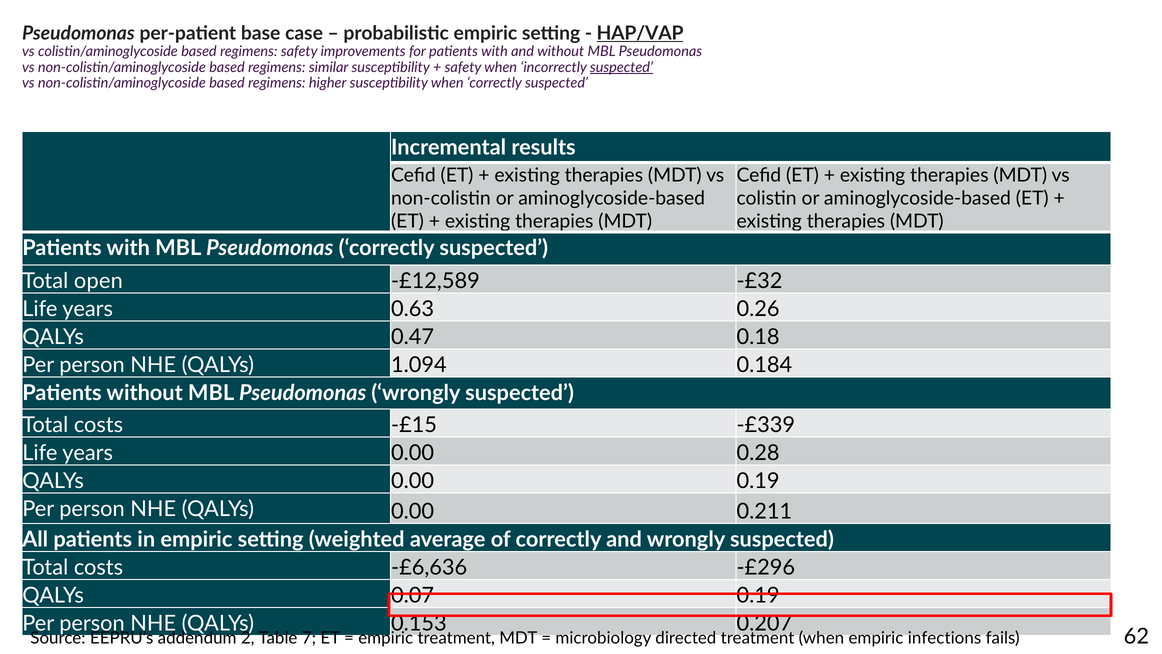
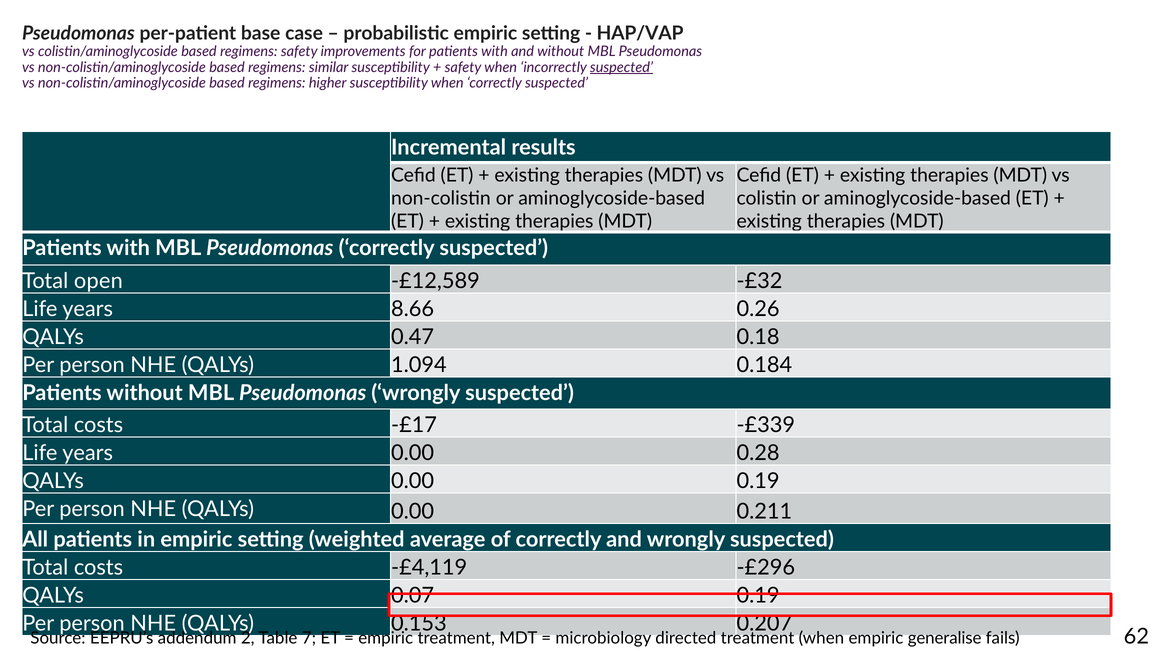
HAP/VAP underline: present -> none (640, 33)
0.63: 0.63 -> 8.66 (413, 309)
-£15: -£15 -> -£17 (414, 425)
-£6,636: -£6,636 -> -£4,119 (429, 567)
infections: infections -> generalise (945, 638)
